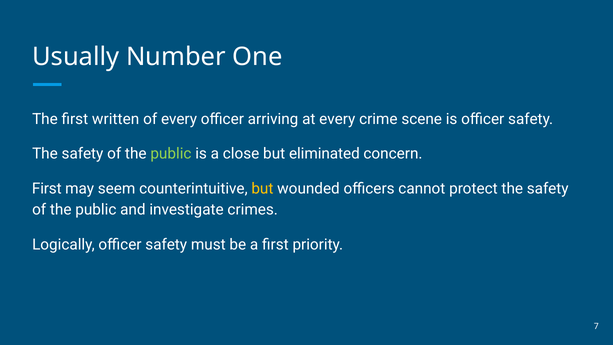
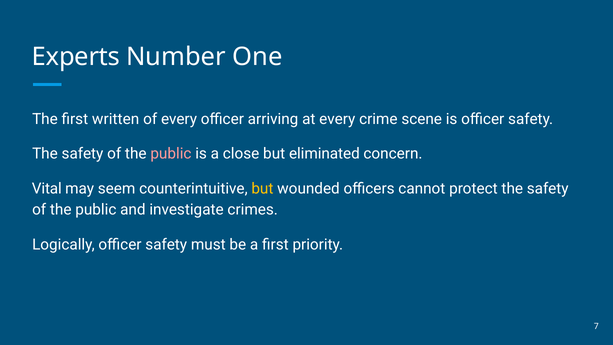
Usually: Usually -> Experts (76, 57)
public colour: light green -> pink (171, 154)
First: First -> Vital (47, 189)
